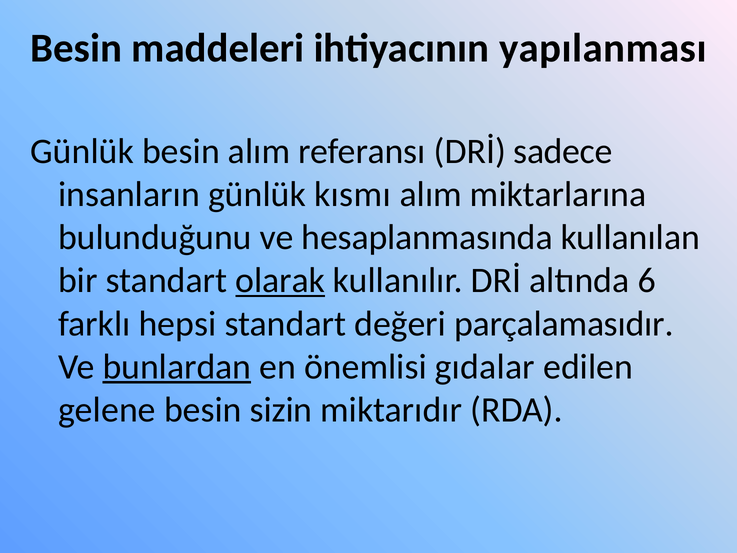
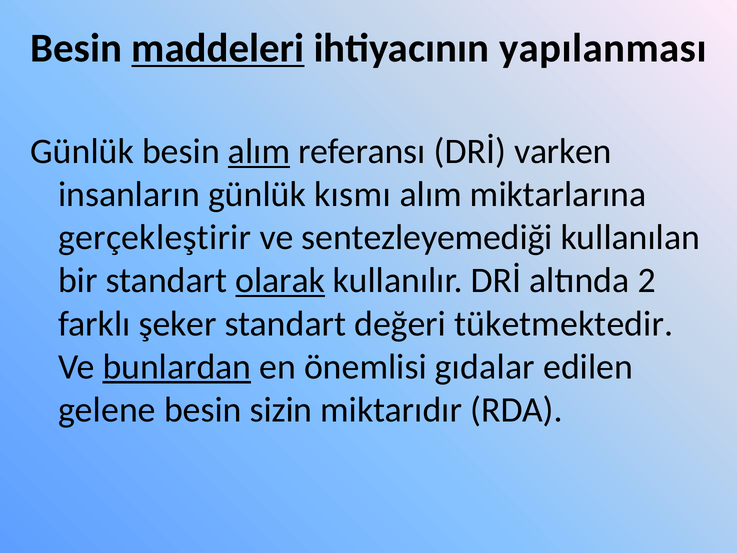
maddeleri underline: none -> present (218, 48)
alım underline: none -> present (259, 151)
sadece: sadece -> varken (563, 151)
bulunduğunu: bulunduğunu -> gerçekleştirir (155, 238)
hesaplanmasında: hesaplanmasında -> sentezleyemediği (427, 238)
6: 6 -> 2 (647, 281)
hepsi: hepsi -> şeker (178, 324)
parçalamasıdır: parçalamasıdır -> tüketmektedir (564, 324)
